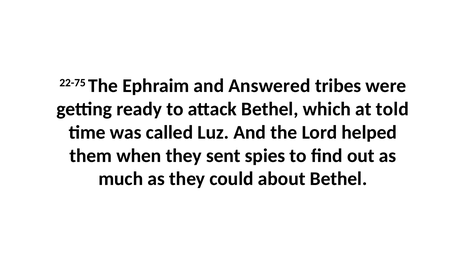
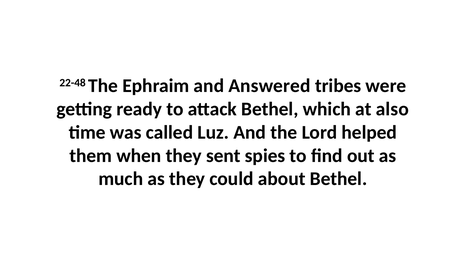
22-75: 22-75 -> 22-48 (73, 83)
told: told -> also (392, 109)
